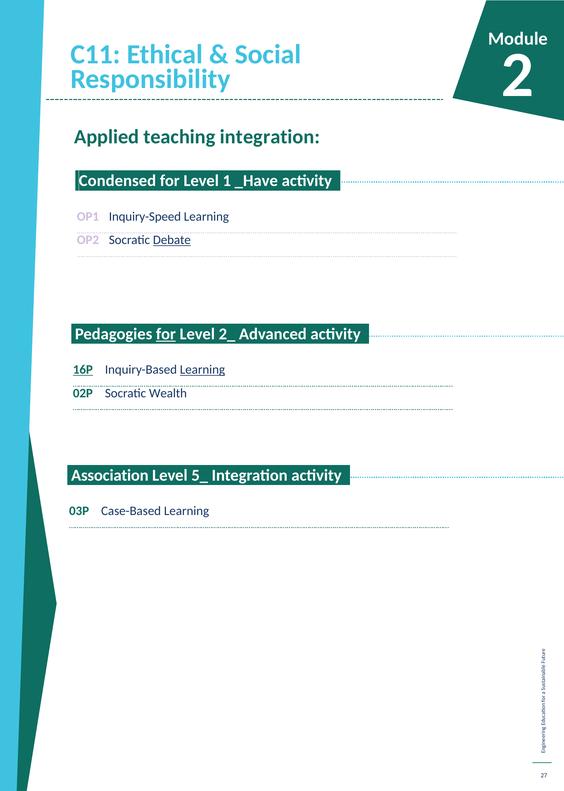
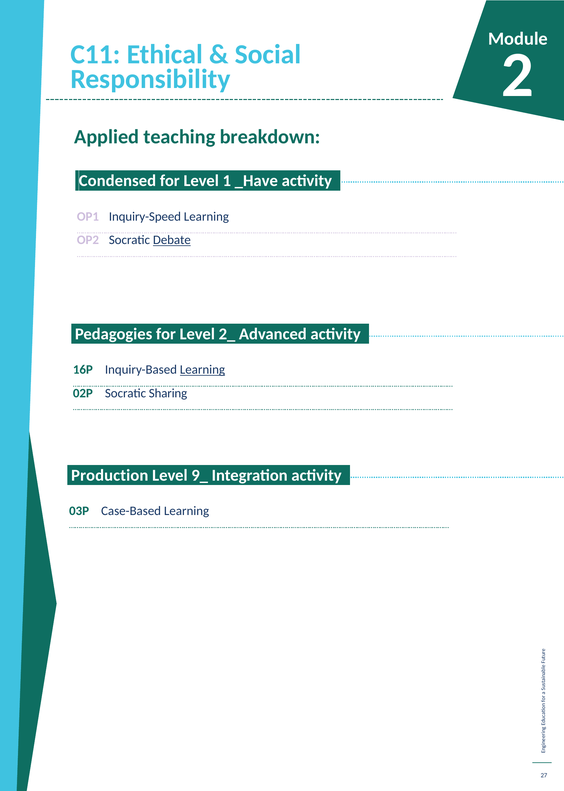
teaching integration: integration -> breakdown (270, 137)
for underline: present -> none (166, 334)
16P underline: present -> none (83, 370)
Wealth: Wealth -> Sharing (168, 393)
Association: Association -> Production (110, 475)
5_: 5_ -> 9_ (200, 475)
